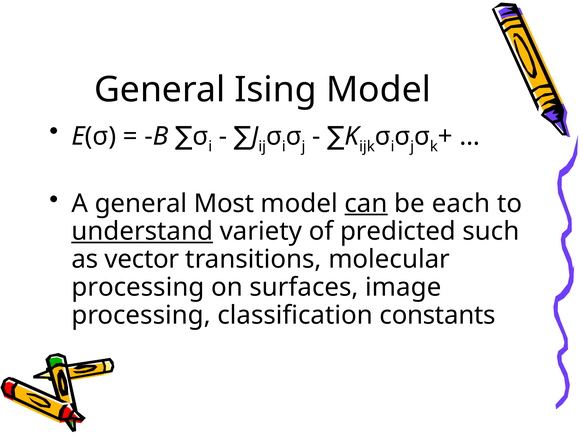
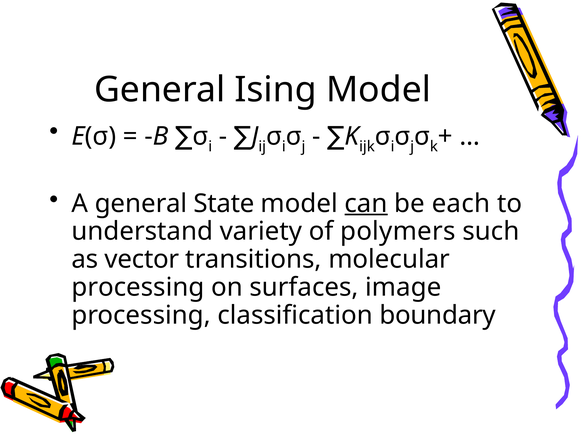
Most: Most -> State (224, 204)
understand underline: present -> none (142, 232)
predicted: predicted -> polymers (398, 232)
constants: constants -> boundary (438, 316)
